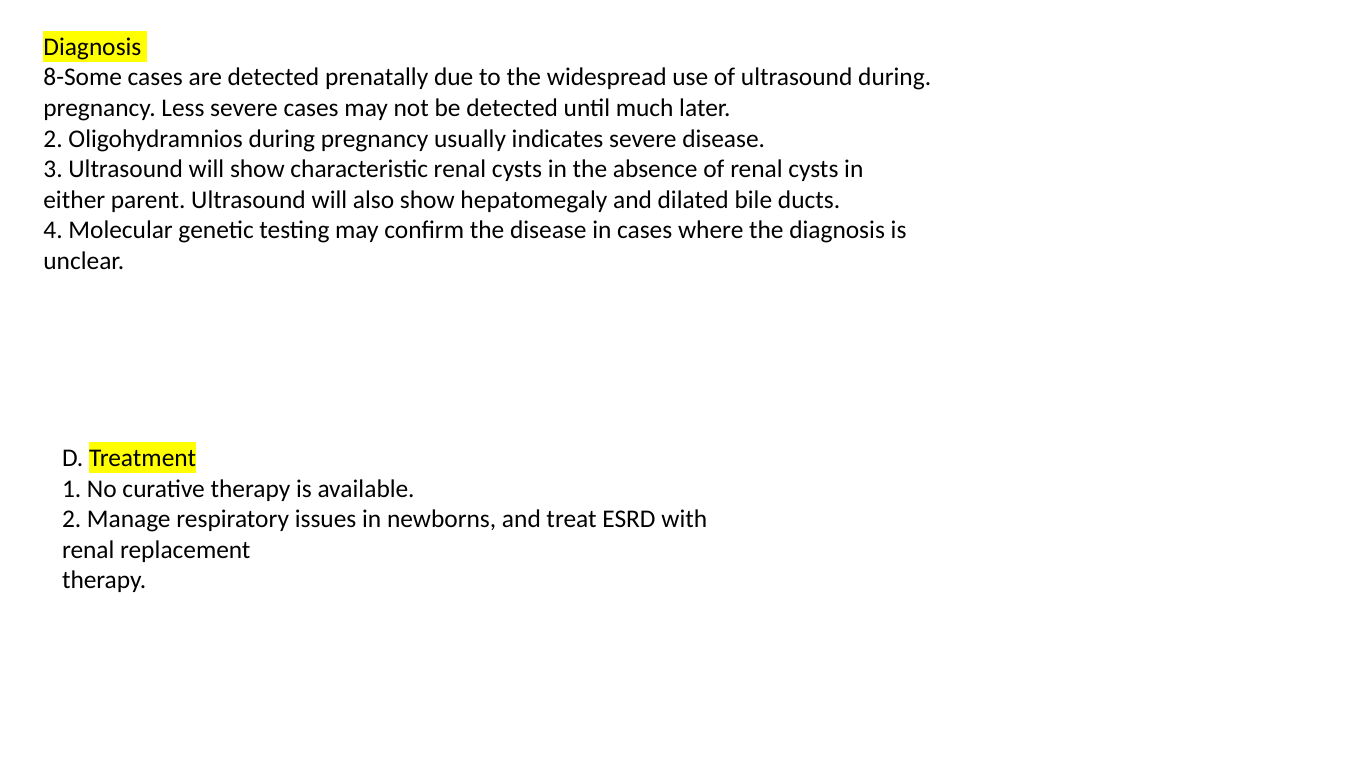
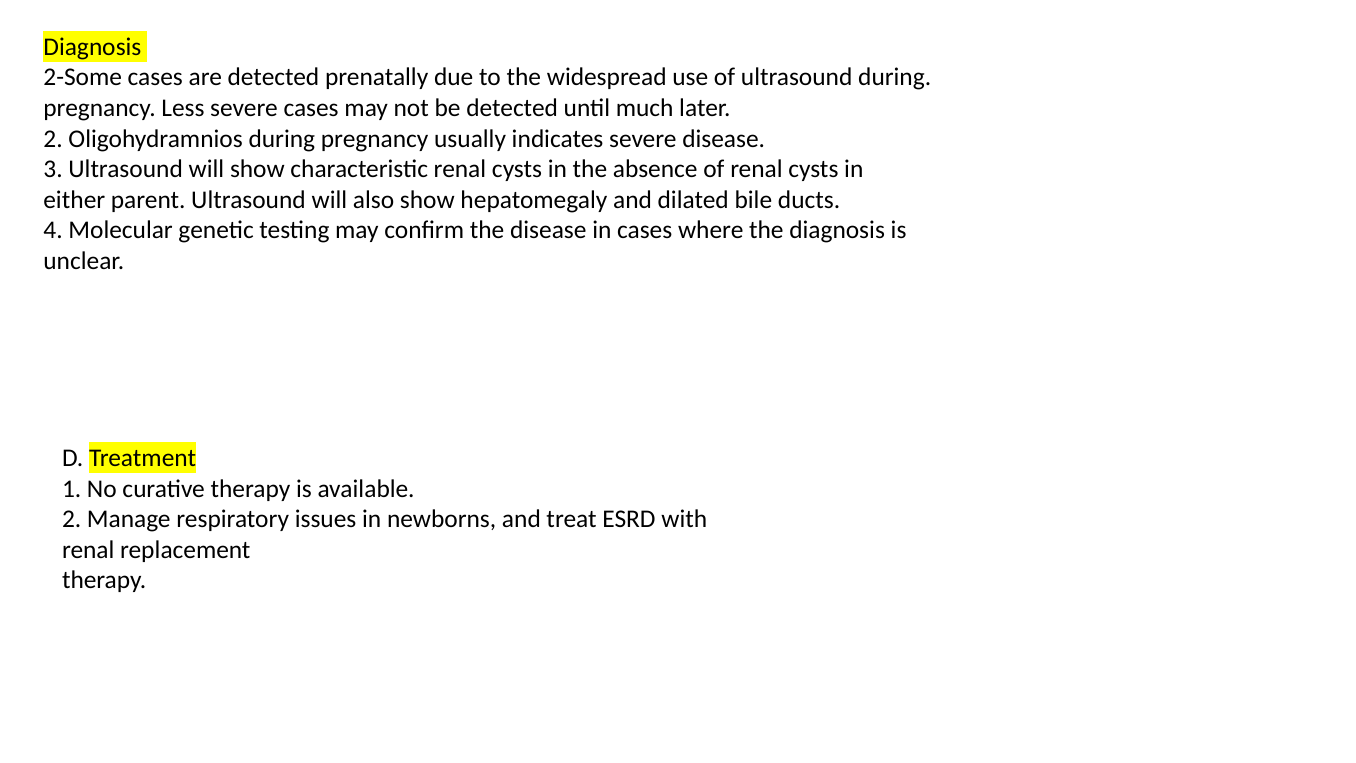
8-Some: 8-Some -> 2-Some (83, 78)
